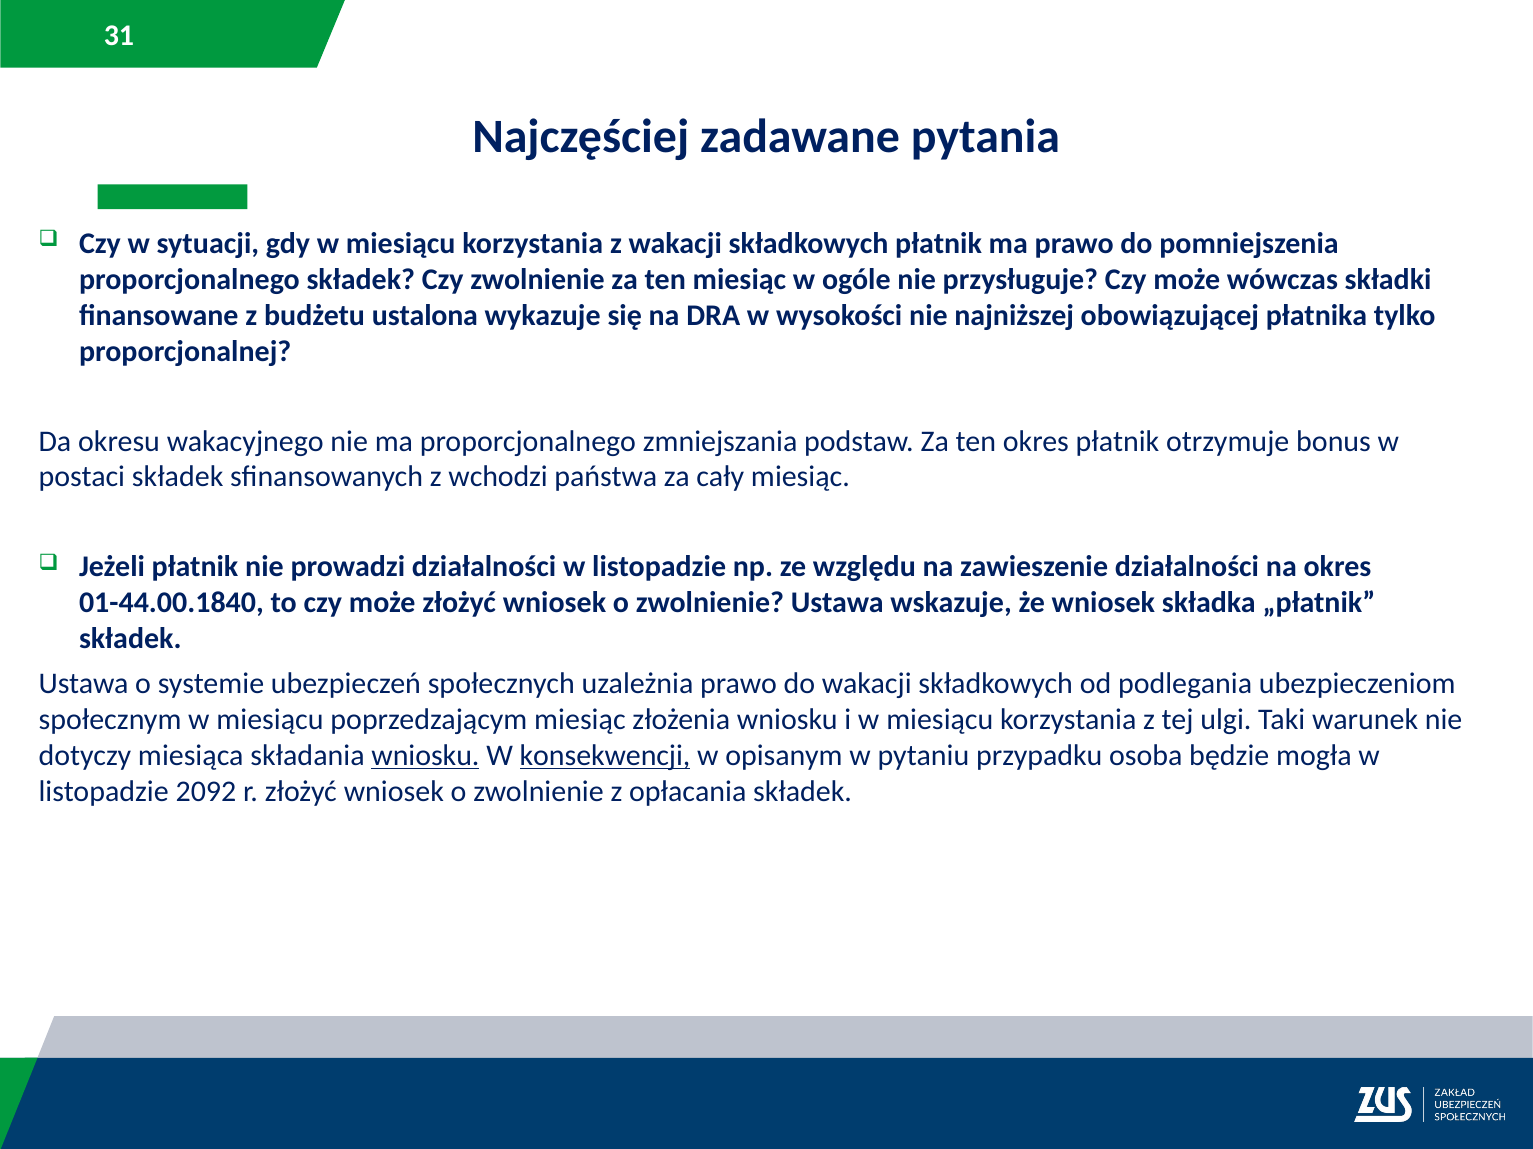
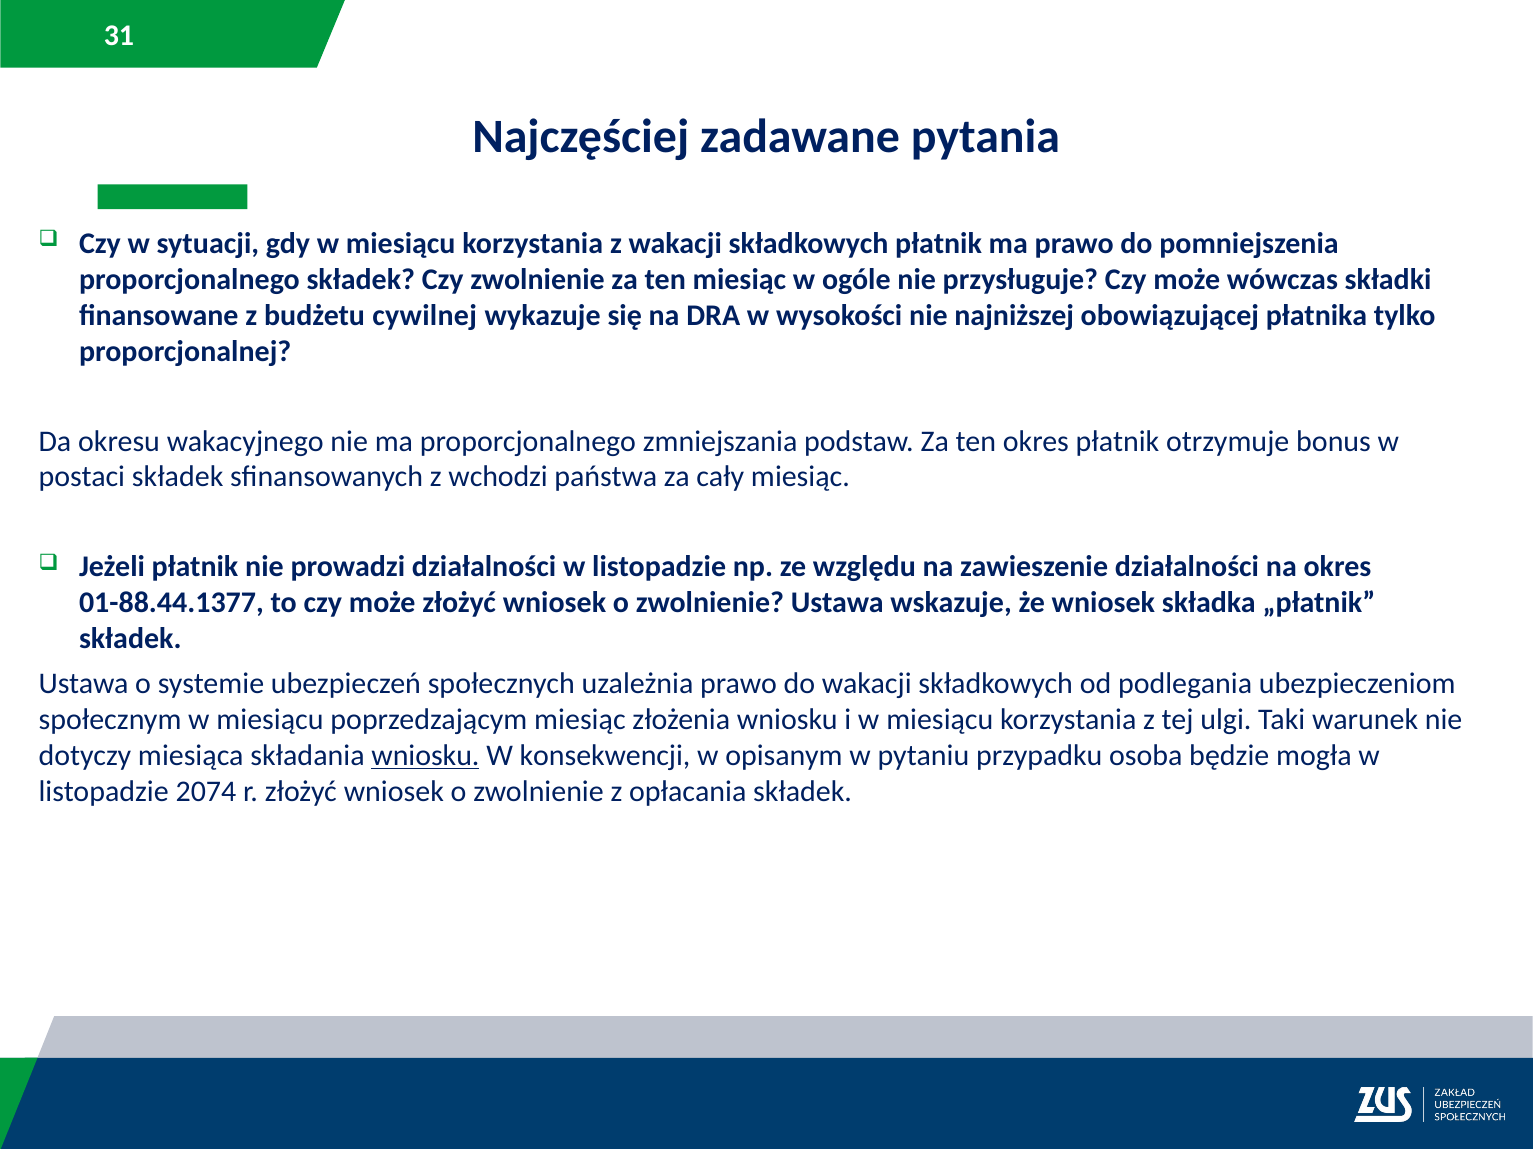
ustalona: ustalona -> cywilnej (425, 316)
01-44.00.1840: 01-44.00.1840 -> 01-88.44.1377 (171, 603)
konsekwencji underline: present -> none (605, 756)
2092: 2092 -> 2074 (206, 792)
